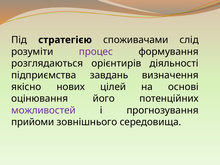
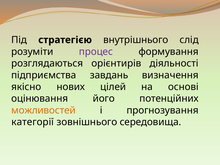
споживачами: споживачами -> внутрішнього (136, 40)
можливостей colour: purple -> orange (43, 110)
прийоми: прийоми -> категорії (33, 122)
